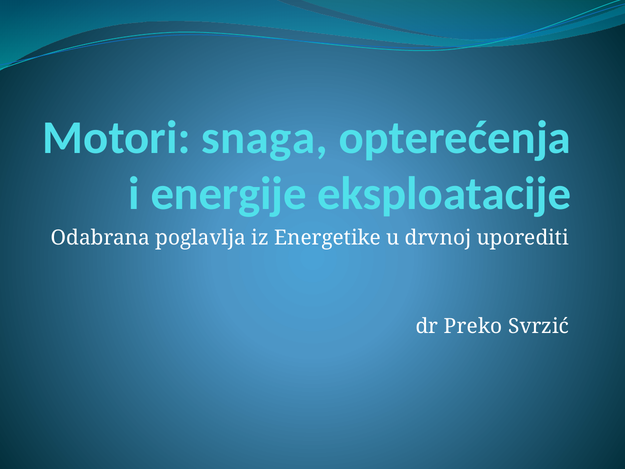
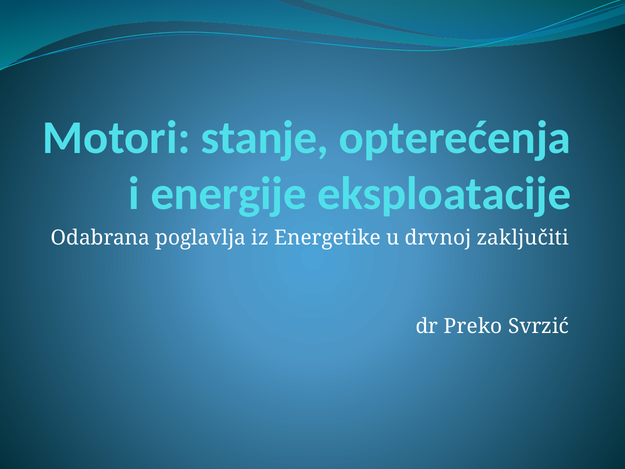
snaga: snaga -> stanje (265, 138)
uporediti: uporediti -> zaključiti (523, 238)
